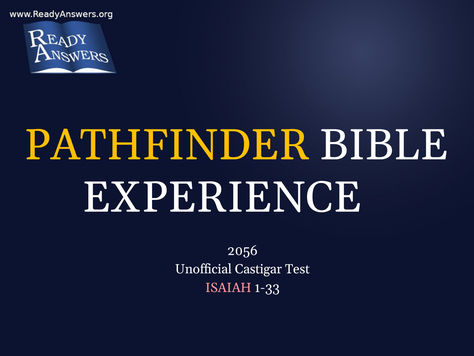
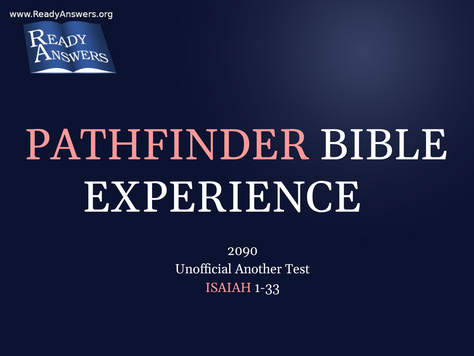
PATHFINDER colour: yellow -> pink (167, 145)
2056: 2056 -> 2090 (243, 250)
Castigar: Castigar -> Another (258, 269)
